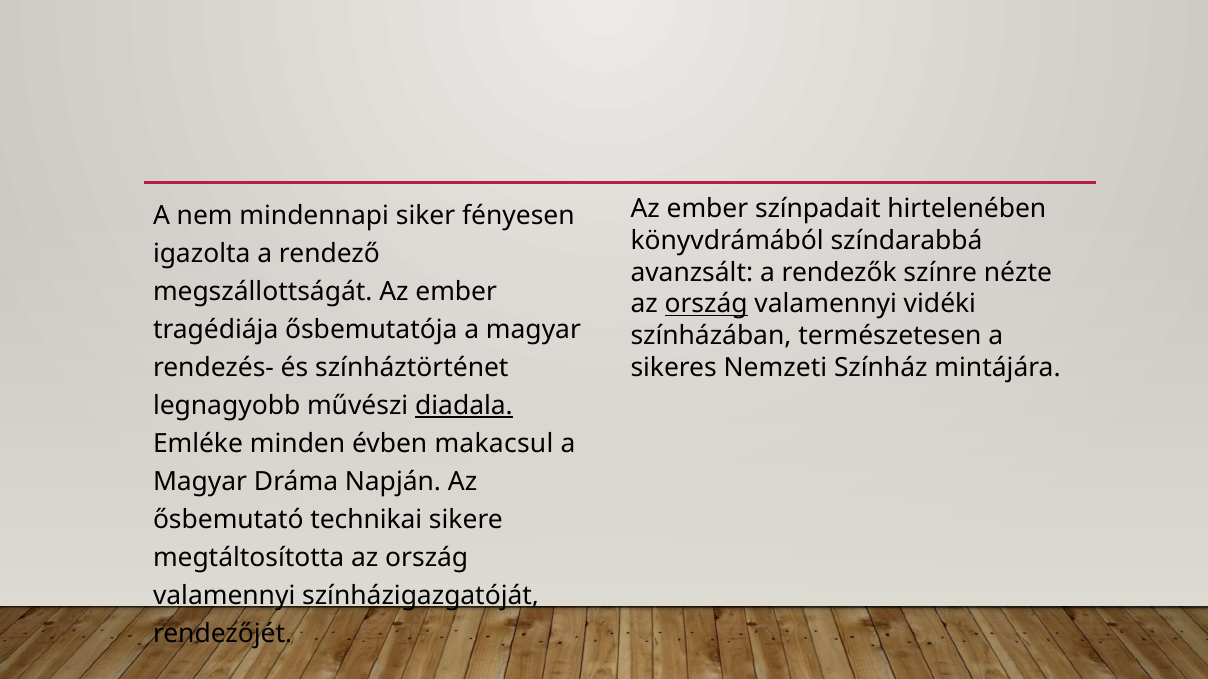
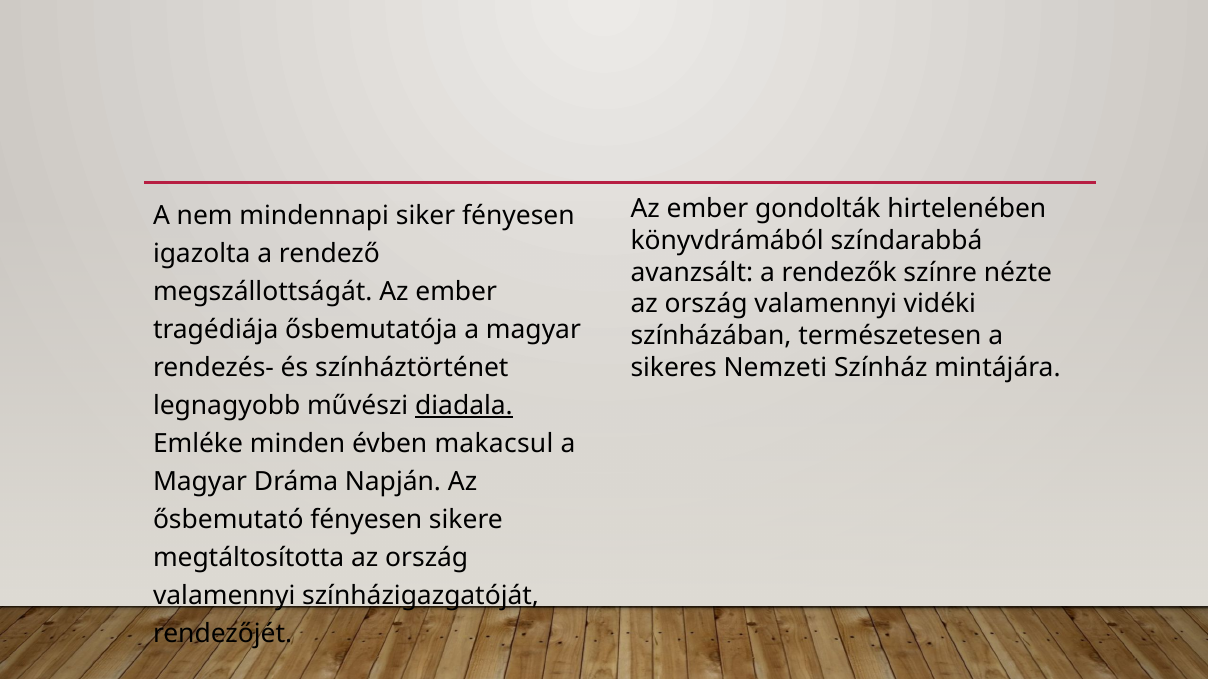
színpadait: színpadait -> gondolták (818, 209)
ország underline: present -> none (706, 304)
ősbemutató technikai: technikai -> fényesen (366, 520)
